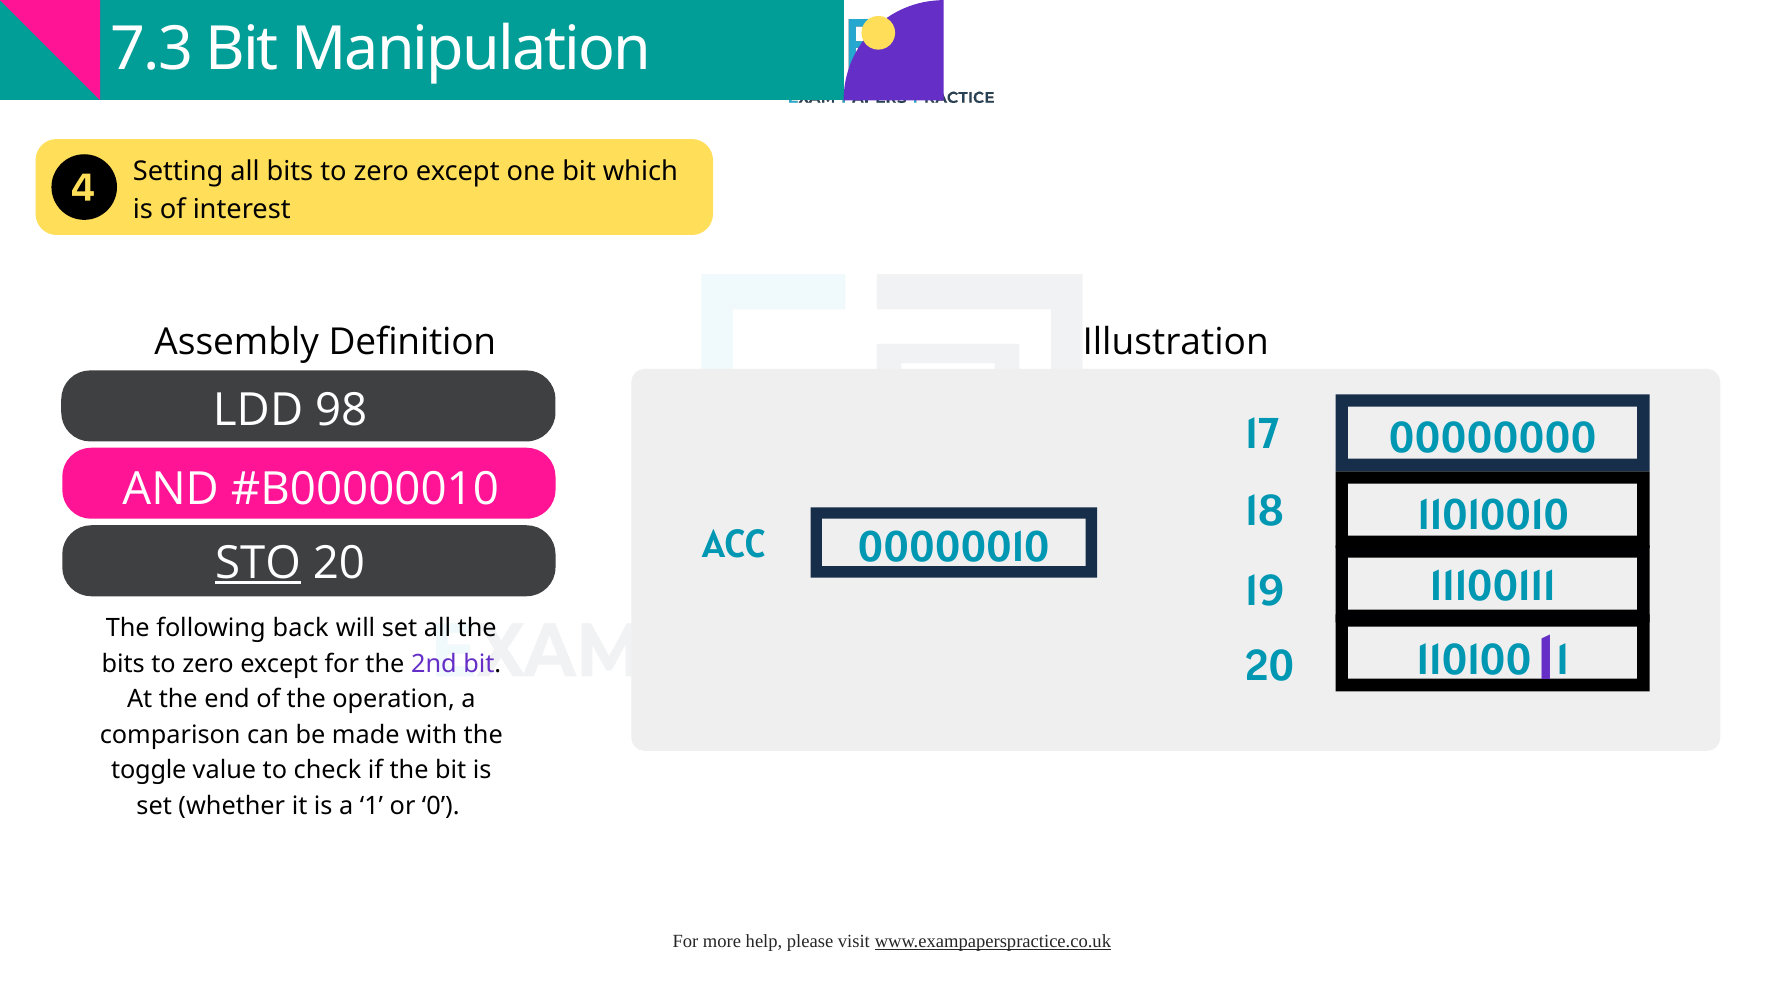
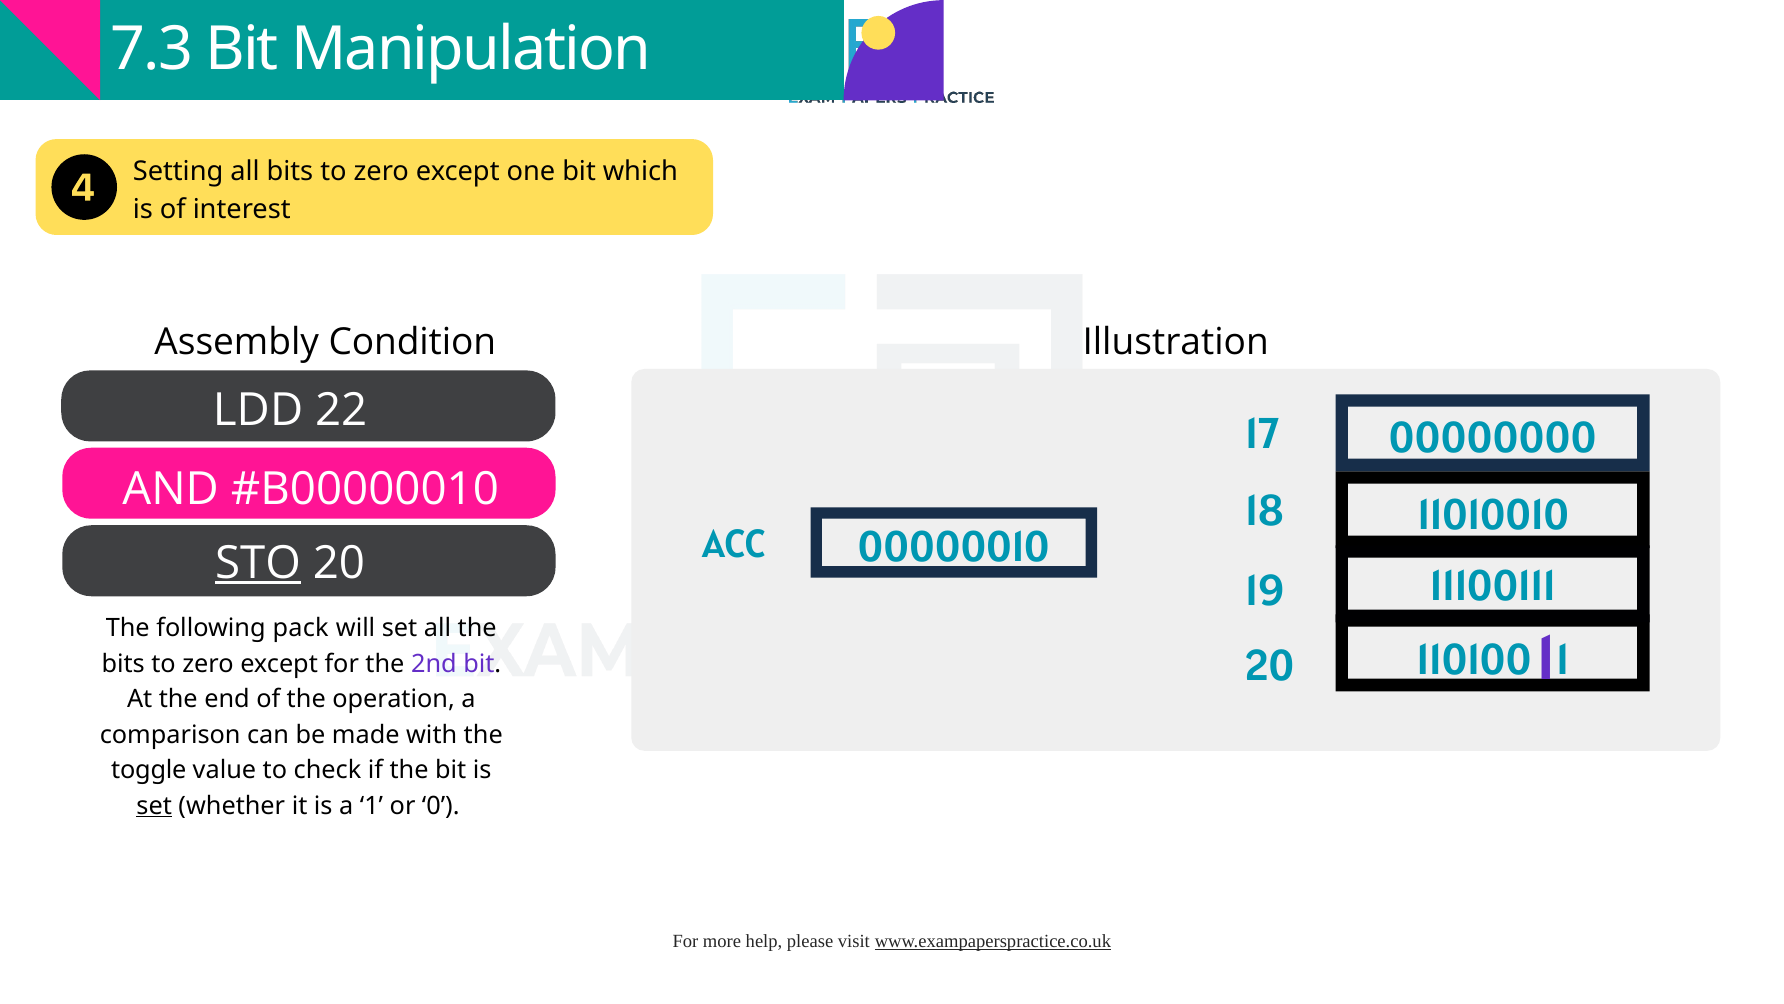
Definition: Definition -> Condition (412, 342)
98: 98 -> 22 (341, 410)
back: back -> pack (301, 628)
set underline: none -> present (154, 805)
